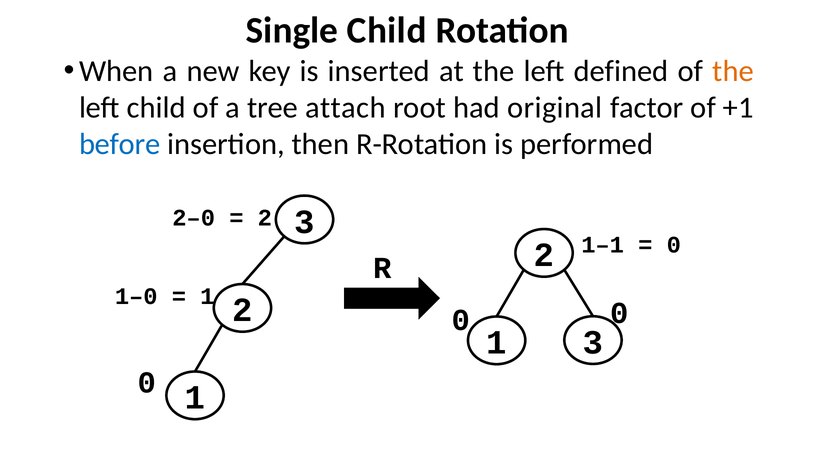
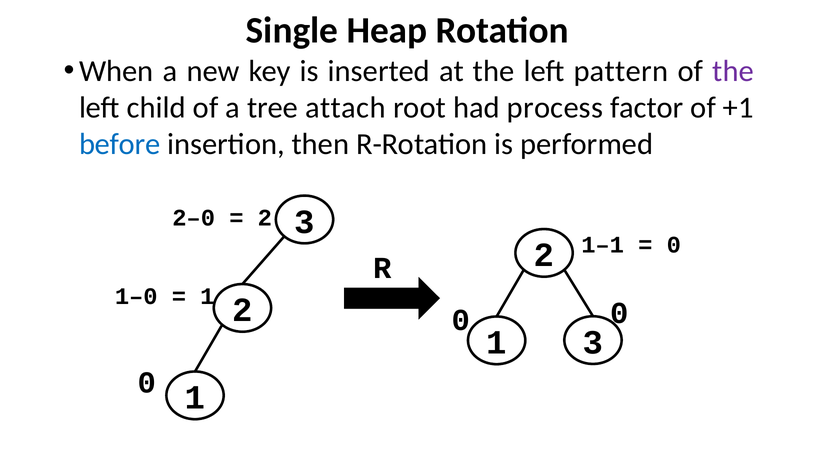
Single Child: Child -> Heap (387, 30)
defined: defined -> pattern (621, 71)
the colour: orange -> purple (733, 71)
original: original -> process (555, 108)
